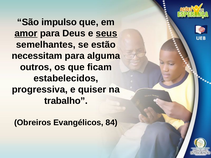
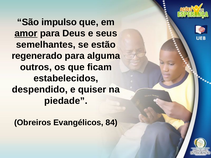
seus underline: present -> none (107, 33)
necessitam: necessitam -> regenerado (37, 56)
progressiva: progressiva -> despendido (40, 90)
trabalho: trabalho -> piedade (66, 101)
